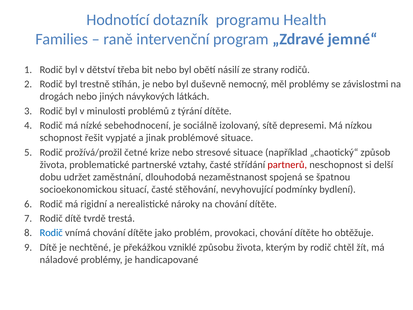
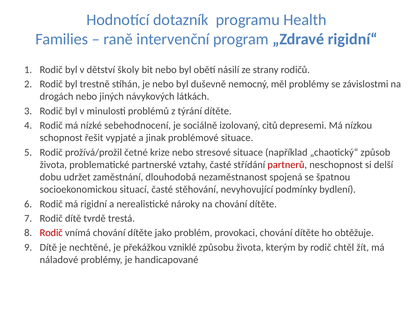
jemné“: jemné“ -> rigidní“ (353, 39)
třeba: třeba -> školy (128, 70)
sítě: sítě -> citů (270, 125)
Rodič colour: blue -> red (51, 233)
